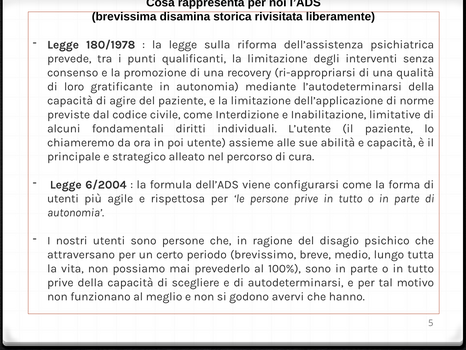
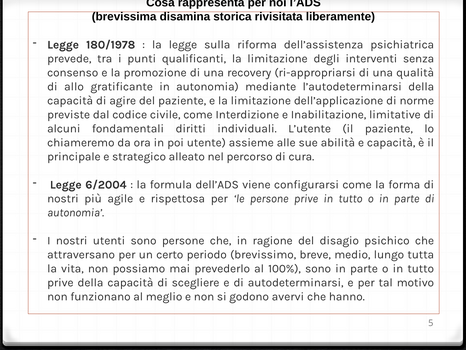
loro: loro -> allo (74, 87)
utenti: utenti -> nostri (63, 198)
